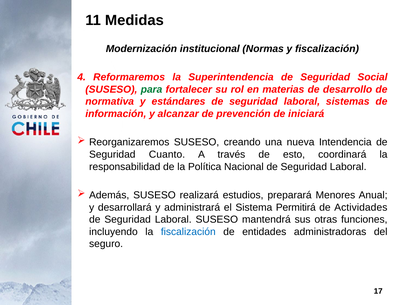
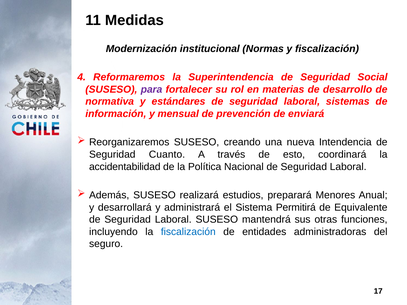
para colour: green -> purple (152, 89)
alcanzar: alcanzar -> mensual (178, 114)
iniciará: iniciará -> enviará (306, 114)
responsabilidad: responsabilidad -> accidentabilidad (125, 167)
Actividades: Actividades -> Equivalente (361, 208)
